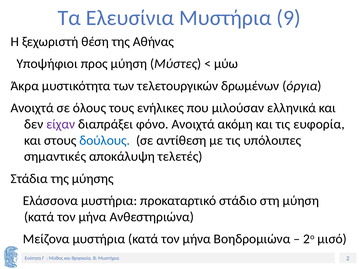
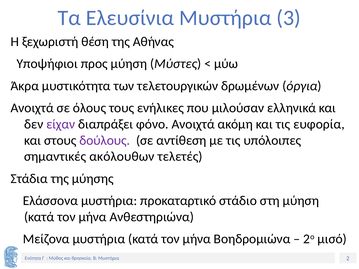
9: 9 -> 3 (289, 18)
δούλους colour: blue -> purple (105, 140)
αποκάλυψη: αποκάλυψη -> ακόλουθων (122, 157)
